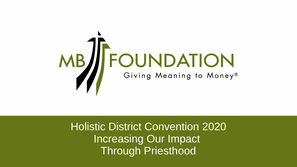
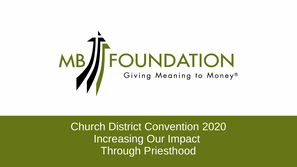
Holistic: Holistic -> Church (88, 127)
